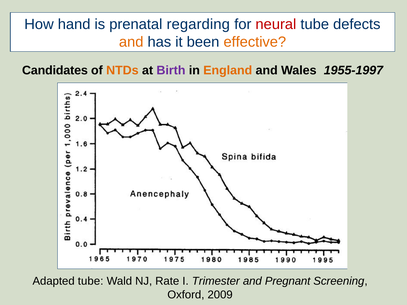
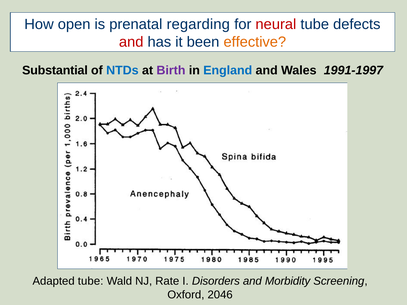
hand: hand -> open (74, 24)
and colour: orange -> red (131, 42)
Candidates: Candidates -> Substantial (55, 70)
NTDs colour: orange -> blue (122, 70)
England colour: orange -> blue (228, 70)
1955-1997: 1955-1997 -> 1991-1997 (353, 70)
Trimester: Trimester -> Disorders (216, 281)
Pregnant: Pregnant -> Morbidity (288, 281)
2009: 2009 -> 2046 (220, 295)
